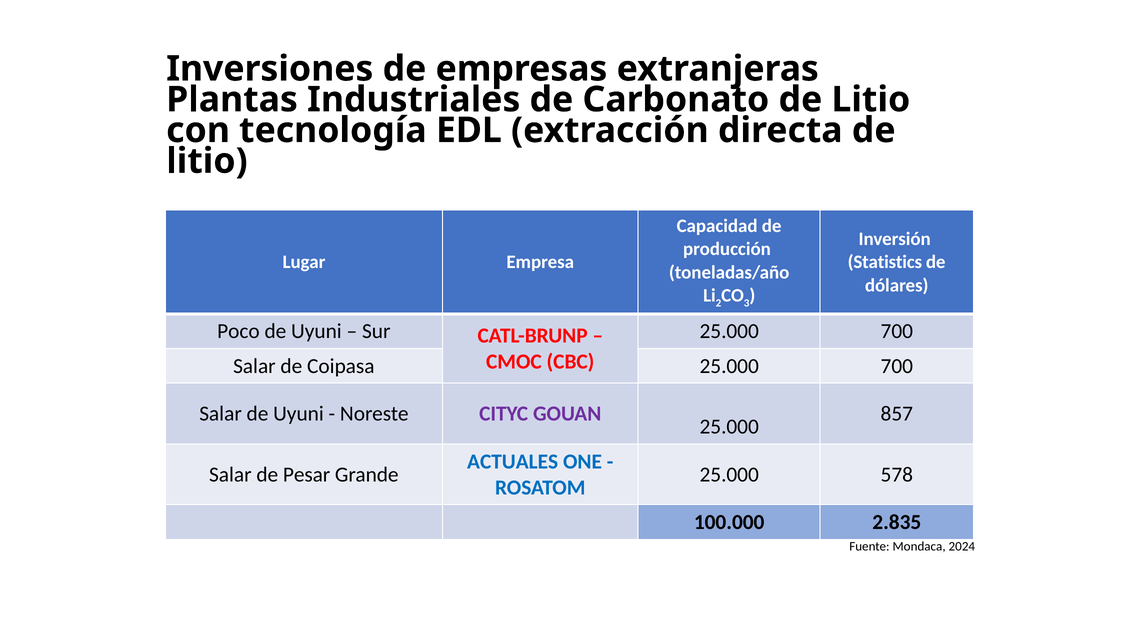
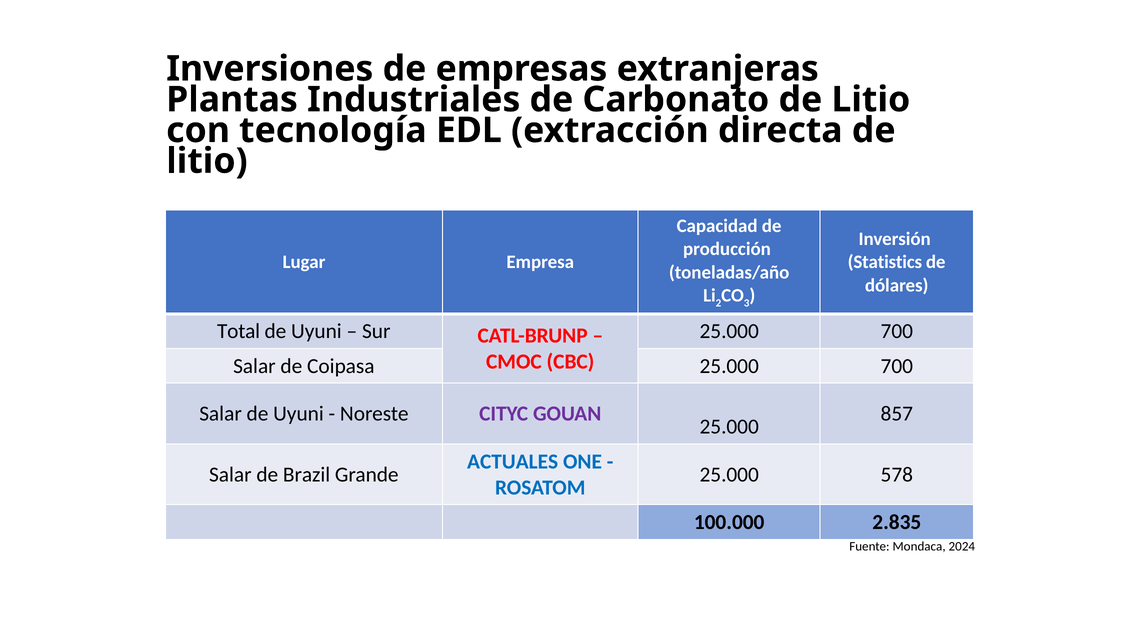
Poco: Poco -> Total (239, 331)
Pesar: Pesar -> Brazil (307, 474)
